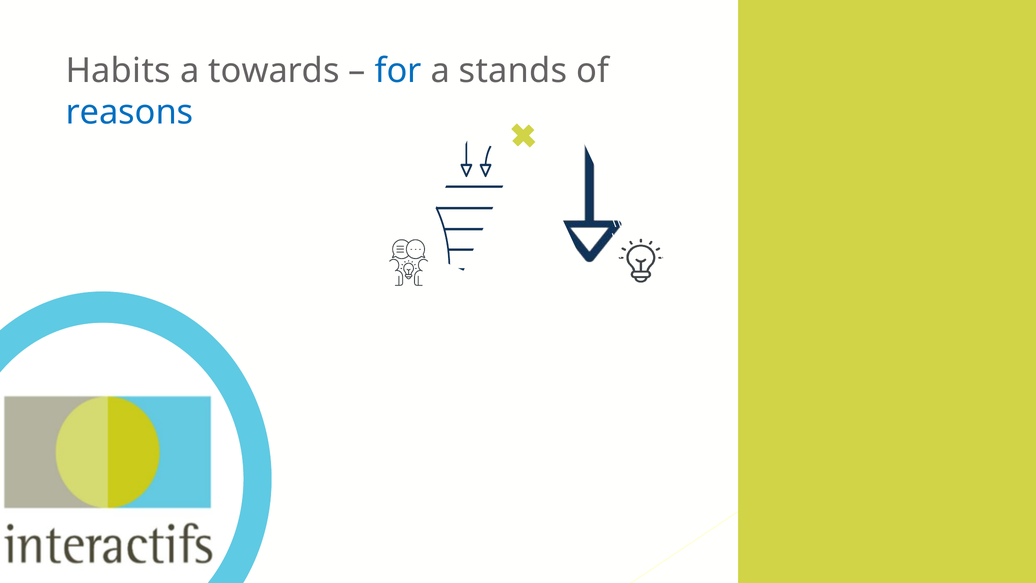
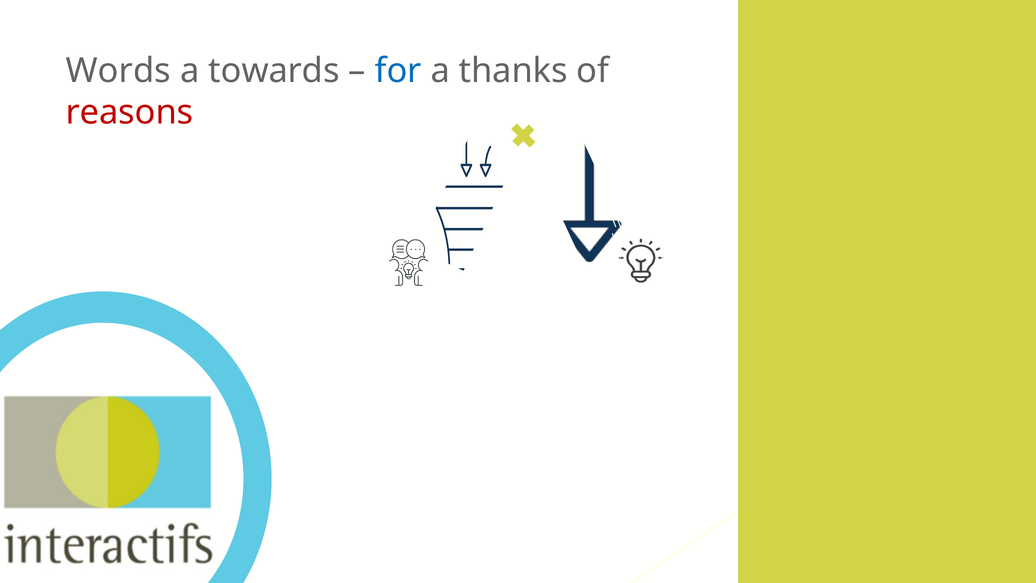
Habits: Habits -> Words (118, 71)
stands: stands -> thanks (513, 71)
reasons colour: blue -> red (129, 112)
